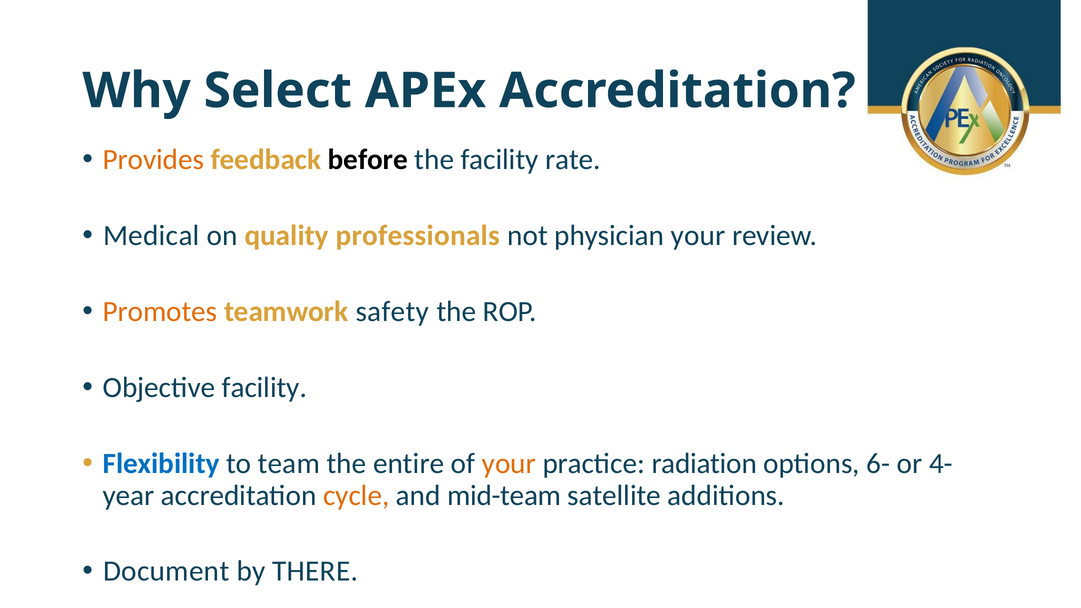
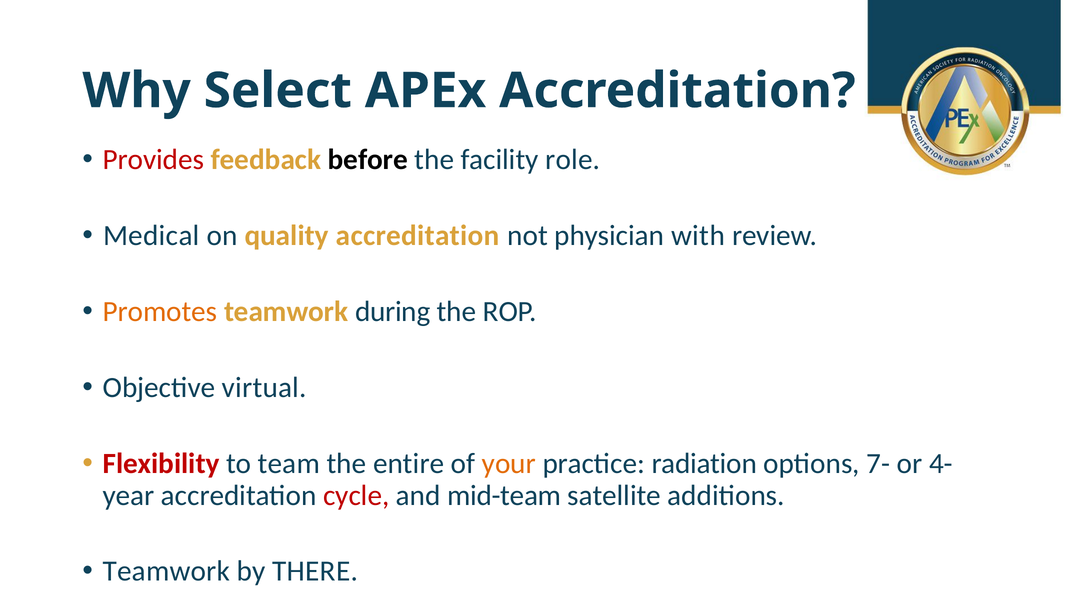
Provides colour: orange -> red (153, 160)
rate: rate -> role (573, 160)
quality professionals: professionals -> accreditation (418, 236)
physician your: your -> with (698, 236)
safety: safety -> during (393, 312)
Objective facility: facility -> virtual (264, 388)
Flexibility colour: blue -> red (161, 464)
6-: 6- -> 7- (878, 464)
cycle colour: orange -> red (356, 495)
Document: Document -> Teamwork (166, 571)
